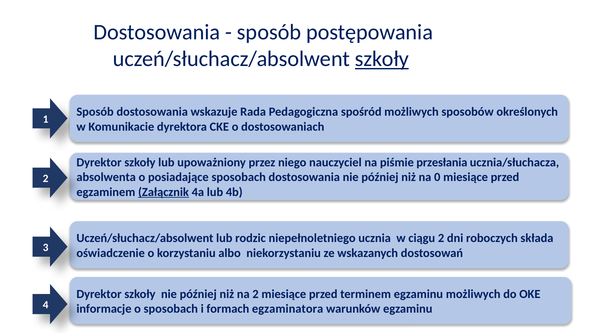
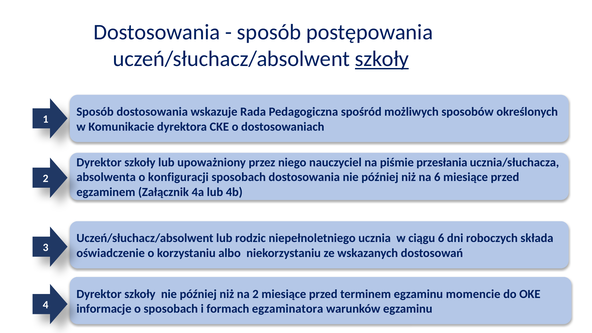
posiadające: posiadające -> konfiguracji (178, 177)
na 0: 0 -> 6 (437, 177)
Załącznik underline: present -> none (163, 192)
ciągu 2: 2 -> 6 (441, 238)
egzaminu możliwych: możliwych -> momencie (473, 294)
